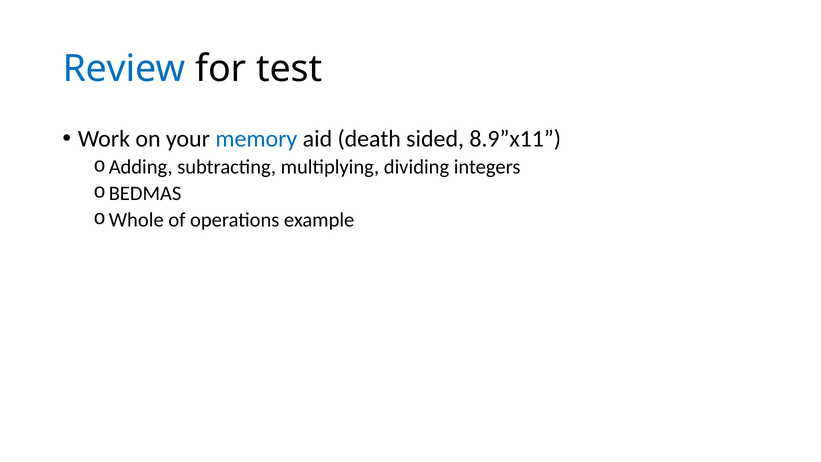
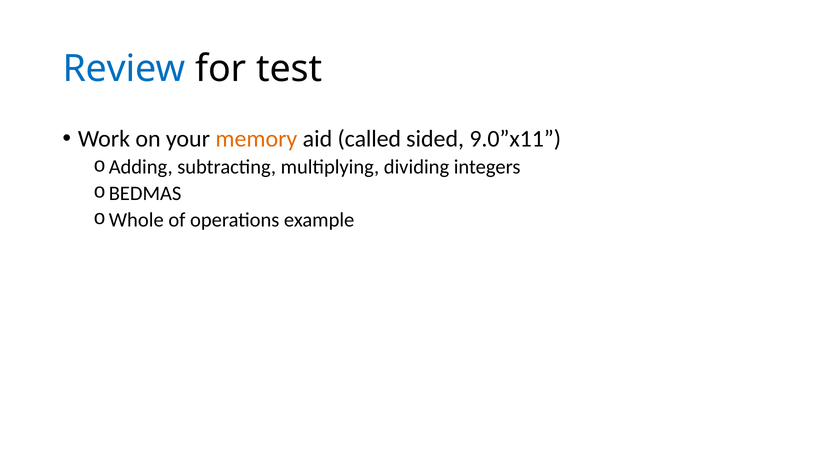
memory colour: blue -> orange (256, 139)
death: death -> called (369, 139)
8.9”x11: 8.9”x11 -> 9.0”x11 (515, 139)
